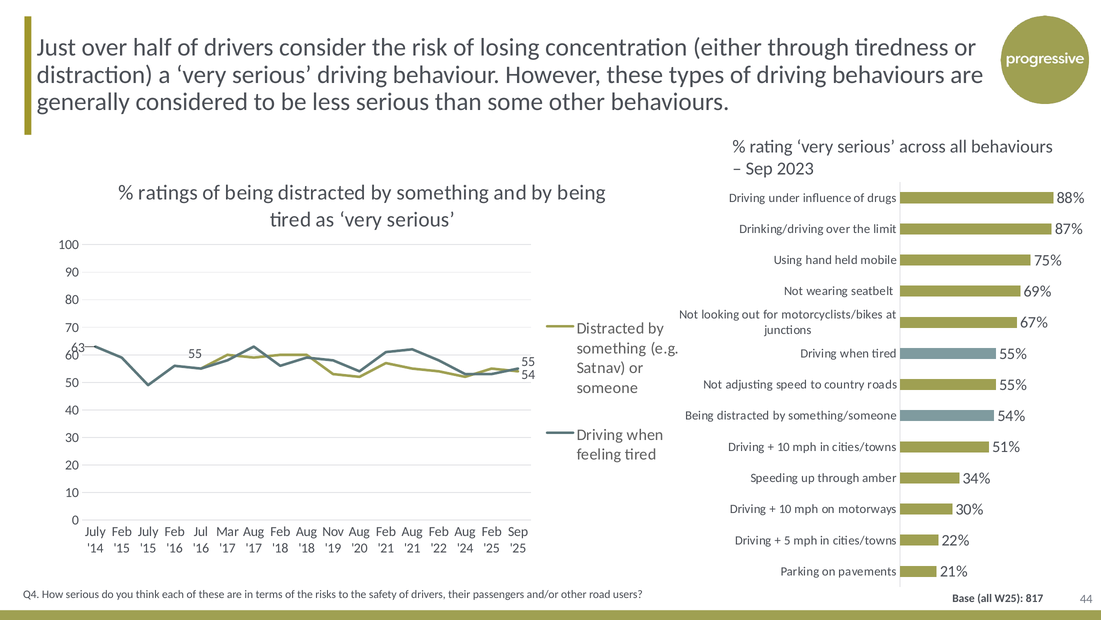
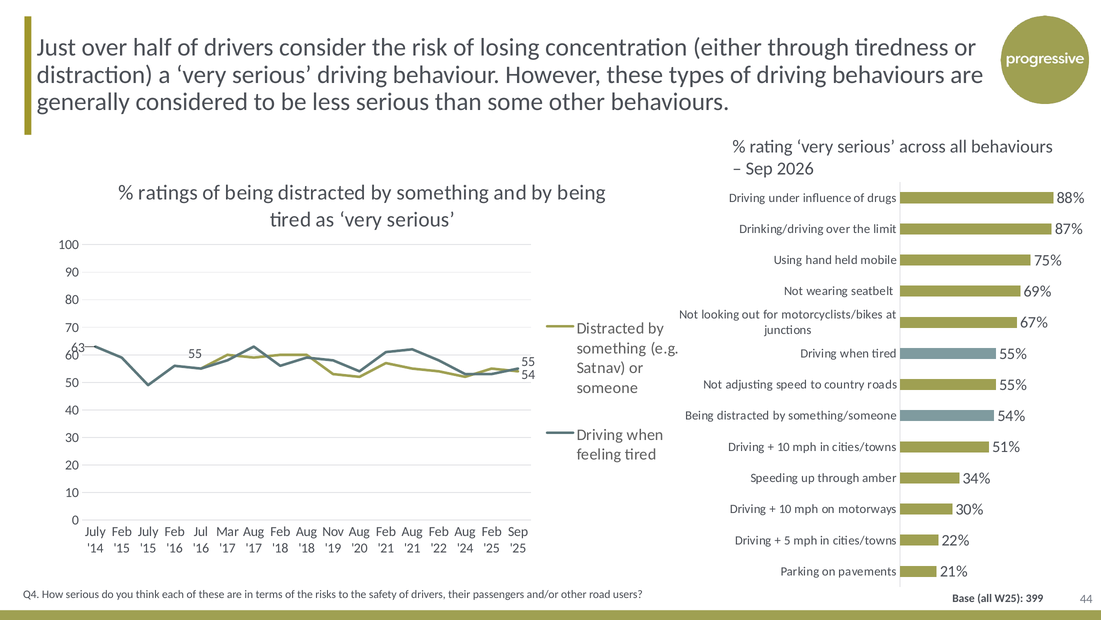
2023: 2023 -> 2026 (795, 169)
817: 817 -> 399 (1035, 598)
